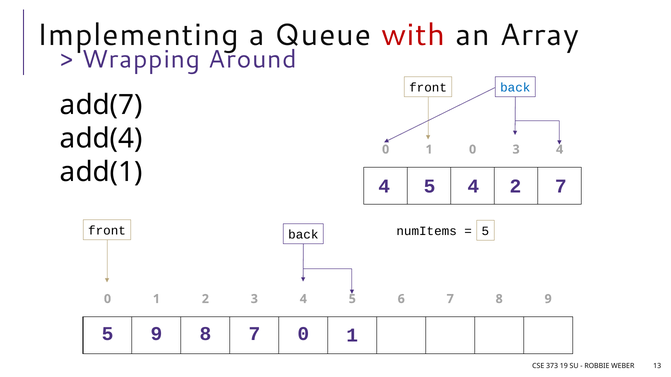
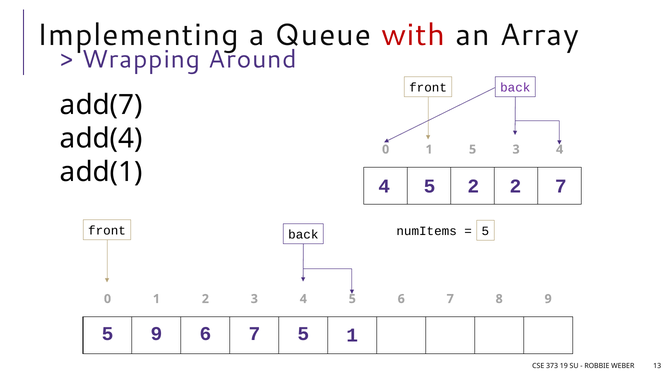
back colour: blue -> purple (515, 88)
1 0: 0 -> 5 (473, 150)
5 4: 4 -> 2 (473, 186)
9 8: 8 -> 6 (205, 334)
7 0: 0 -> 5 (303, 334)
